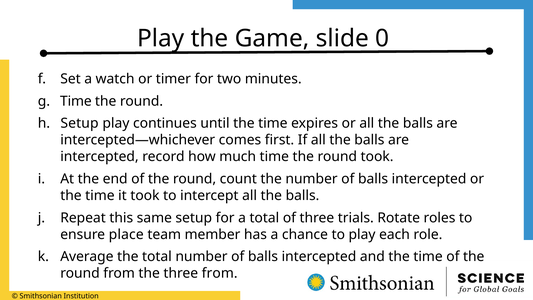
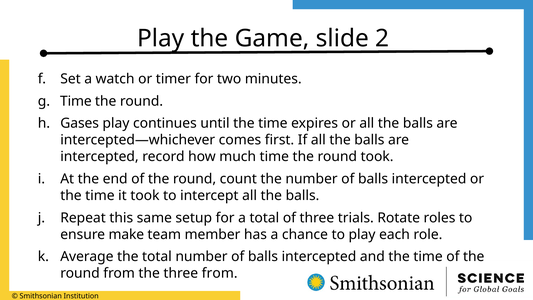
0: 0 -> 2 (382, 38)
Setup: Setup -> Gases (80, 123)
place: place -> make (126, 234)
